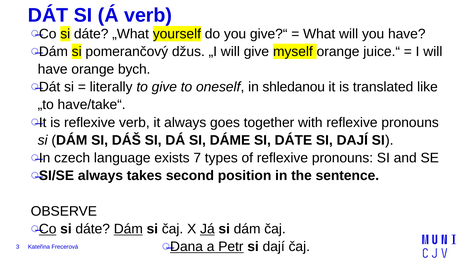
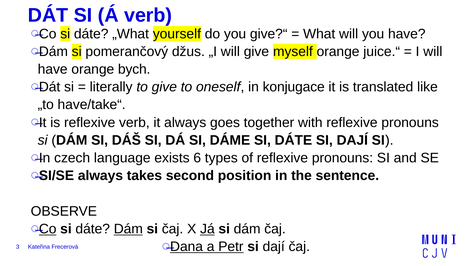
shledanou: shledanou -> konjugace (294, 87)
7: 7 -> 6 (197, 158)
